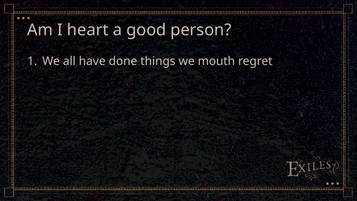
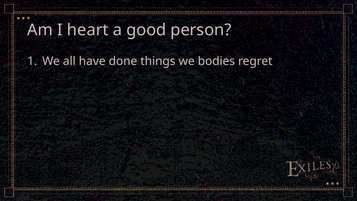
mouth: mouth -> bodies (216, 61)
